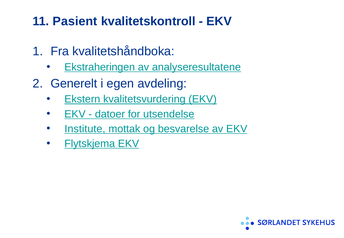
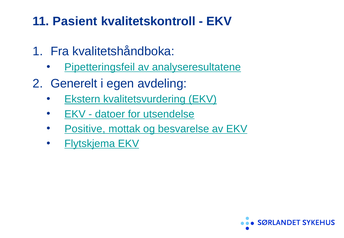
Ekstraheringen: Ekstraheringen -> Pipetteringsfeil (100, 67)
Institute: Institute -> Positive (85, 129)
